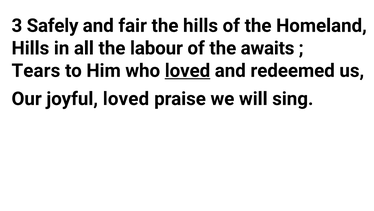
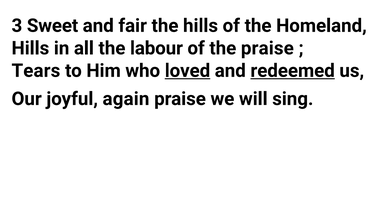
Safely: Safely -> Sweet (53, 26)
the awaits: awaits -> praise (267, 48)
redeemed underline: none -> present (293, 70)
joyful loved: loved -> again (126, 99)
